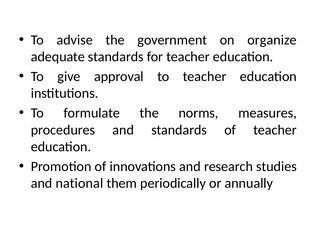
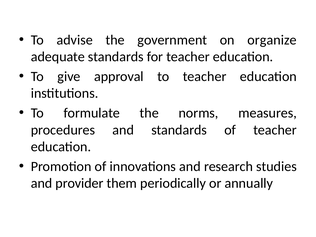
national: national -> provider (79, 183)
